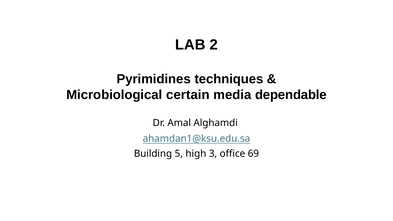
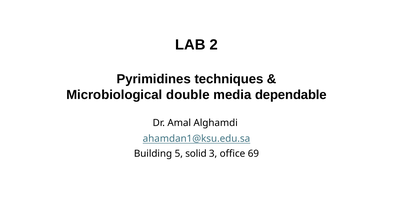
certain: certain -> double (188, 95)
high: high -> solid (196, 154)
